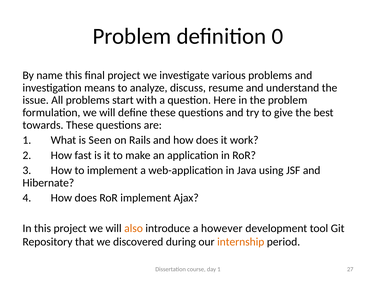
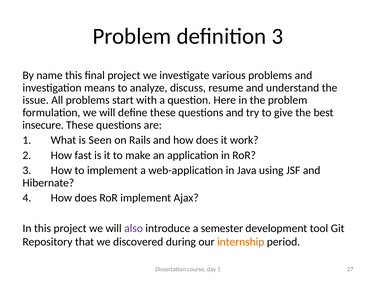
definition 0: 0 -> 3 (277, 36)
towards: towards -> insecure (43, 125)
also colour: orange -> purple (134, 228)
however: however -> semester (222, 228)
